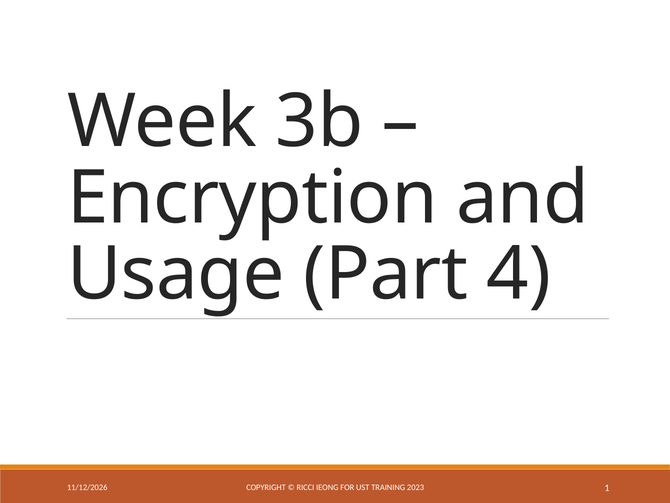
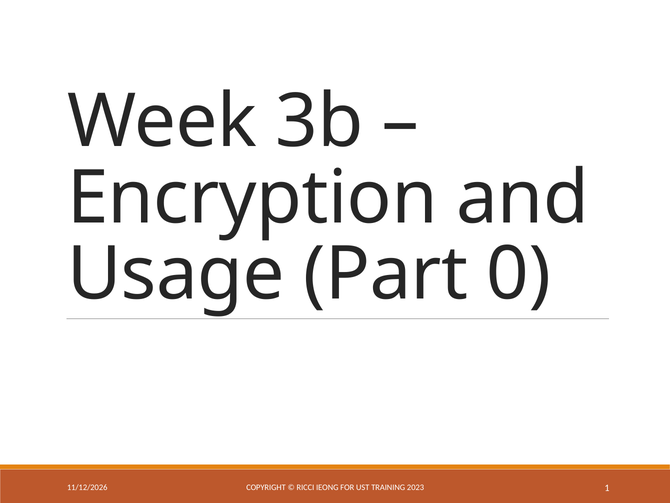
4: 4 -> 0 (519, 274)
